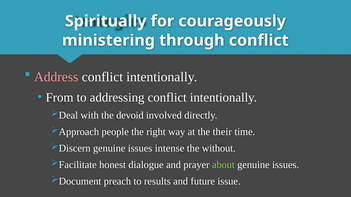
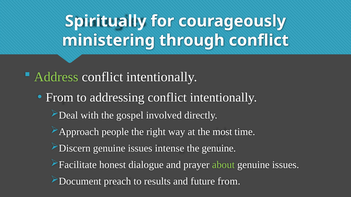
Address colour: pink -> light green (56, 77)
devoid: devoid -> gospel (130, 116)
their: their -> most (222, 132)
the without: without -> genuine (219, 149)
future issue: issue -> from (229, 182)
